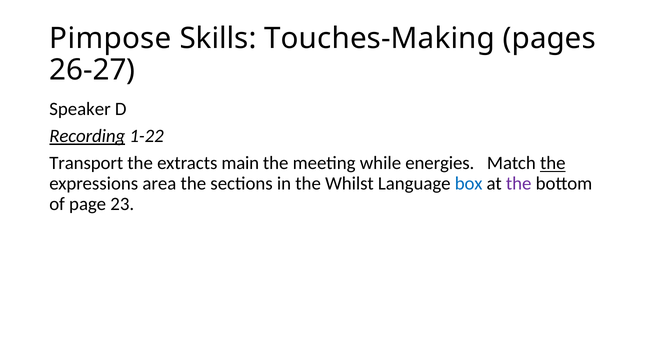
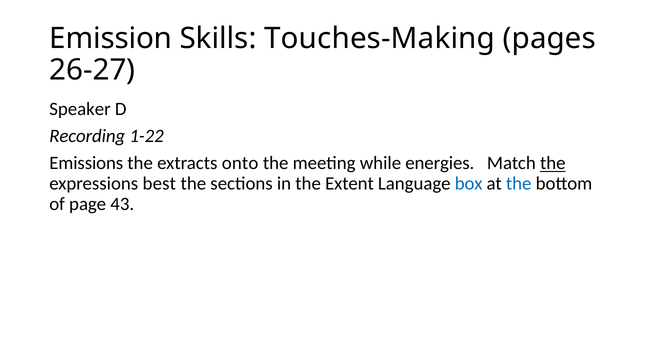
Pimpose: Pimpose -> Emission (111, 38)
Recording underline: present -> none (87, 136)
Transport: Transport -> Emissions (86, 163)
main: main -> onto (240, 163)
area: area -> best (159, 184)
Whilst: Whilst -> Extent (349, 184)
the colour: purple -> blue (519, 184)
23: 23 -> 43 (122, 204)
